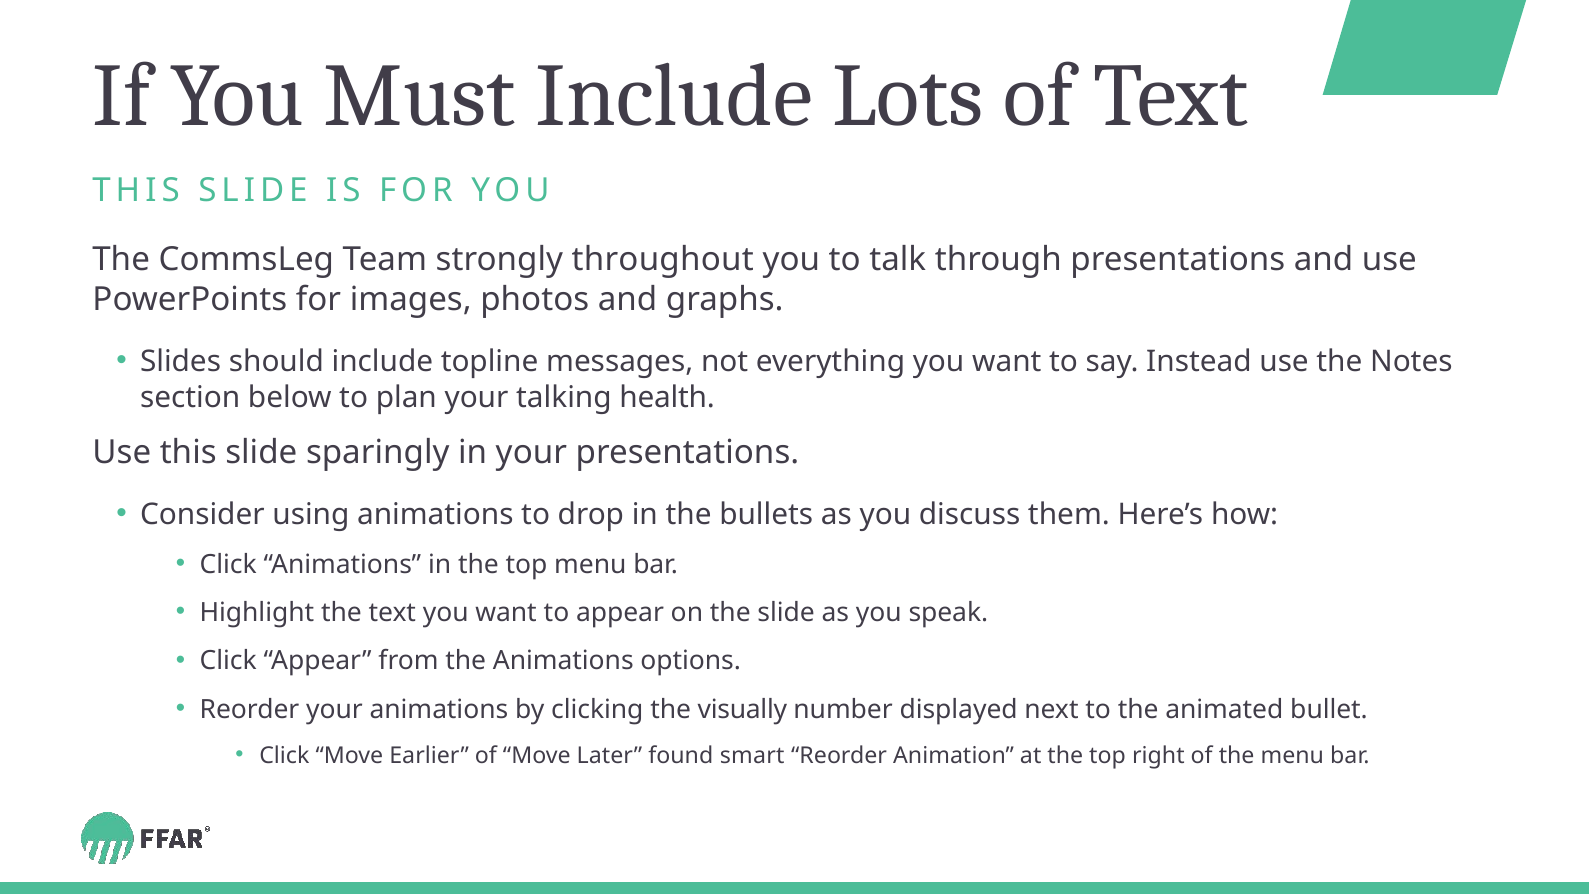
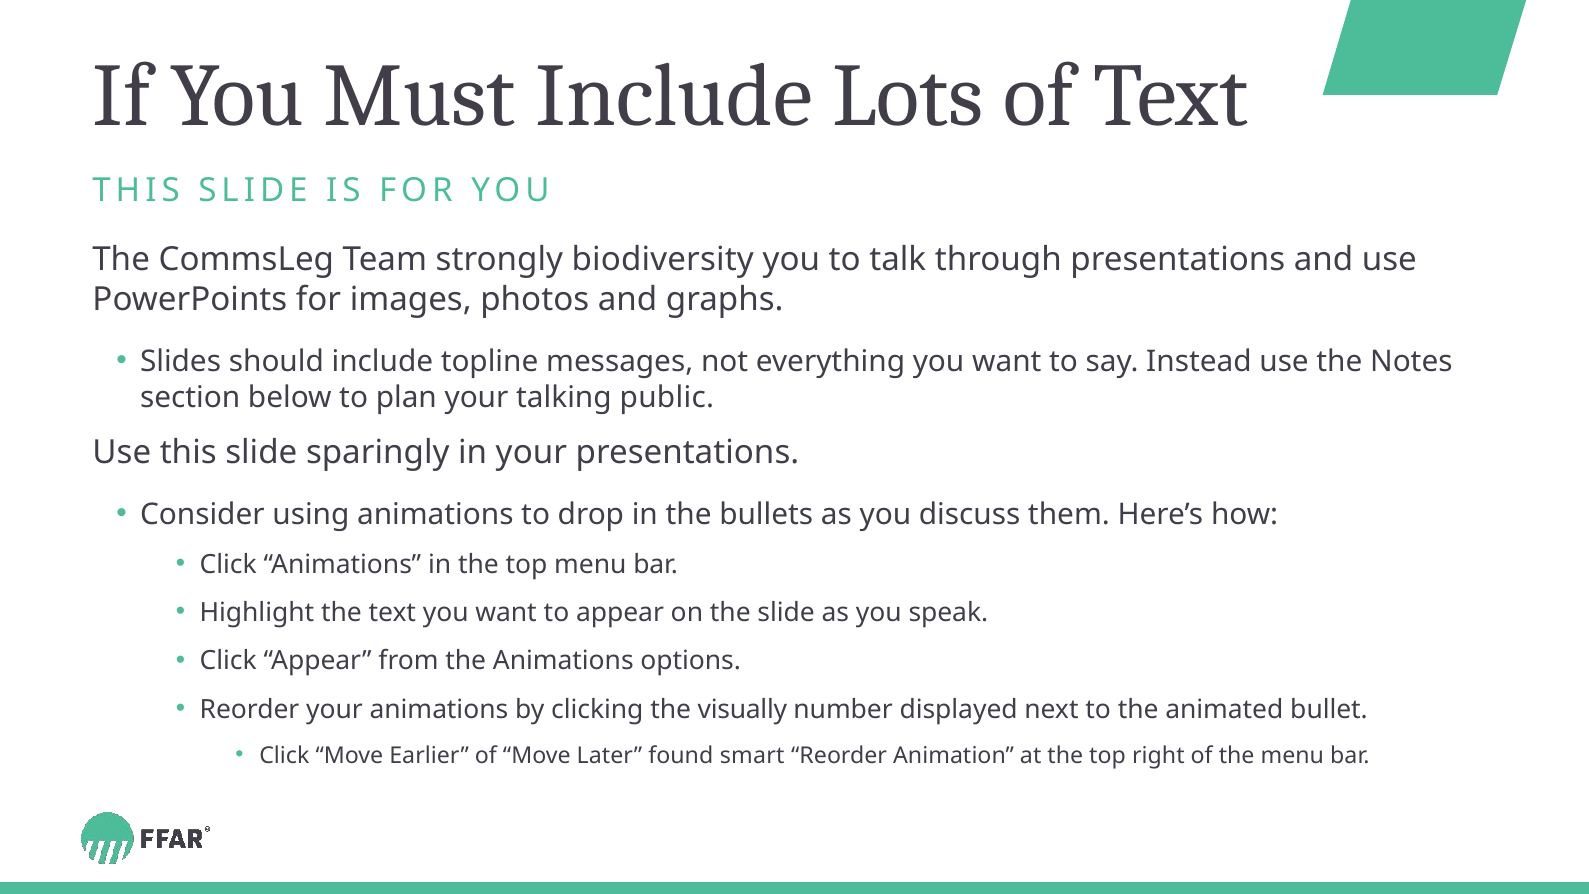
throughout: throughout -> biodiversity (663, 260)
health: health -> public (667, 397)
